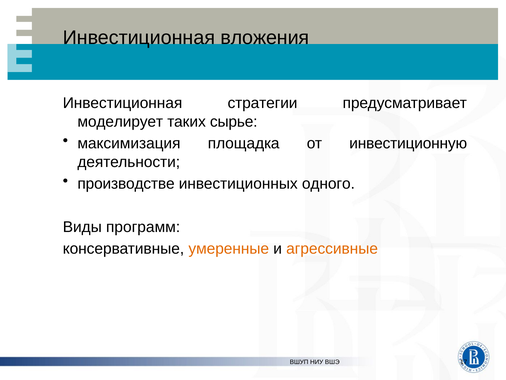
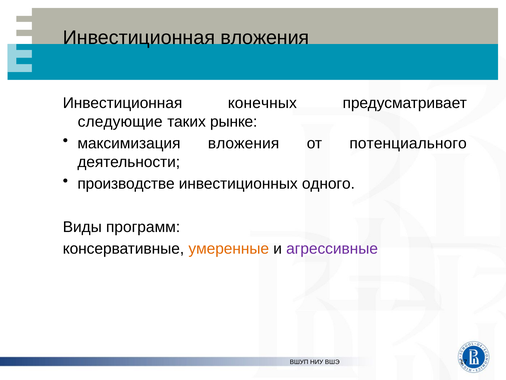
стратегии: стратегии -> конечных (262, 103)
моделирует: моделирует -> следующие (120, 122)
сырье: сырье -> рынке (234, 122)
максимизация площадка: площадка -> вложения (244, 143)
инвестиционную: инвестиционную -> потенциального (408, 143)
агрессивные colour: orange -> purple (332, 248)
